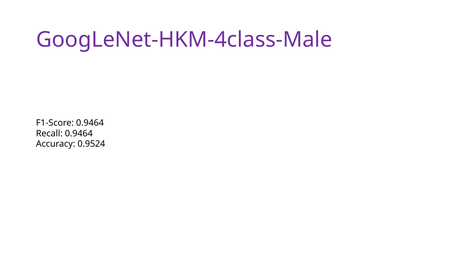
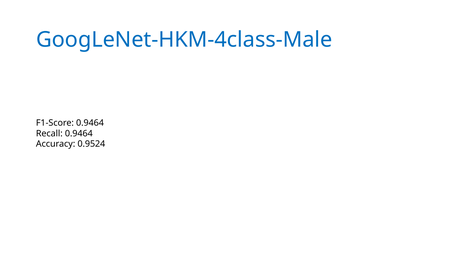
GoogLeNet-HKM-4class-Male colour: purple -> blue (184, 40)
